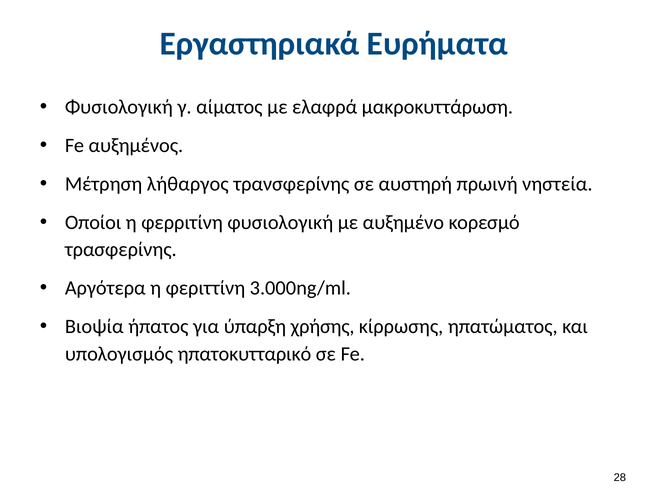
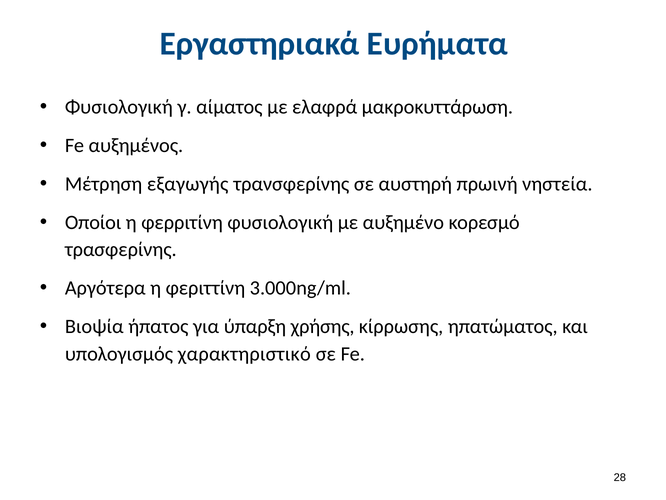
λήθαργος: λήθαργος -> εξαγωγής (188, 184)
ηπατοκυτταρικό: ηπατοκυτταρικό -> χαρακτηριστικό (244, 354)
